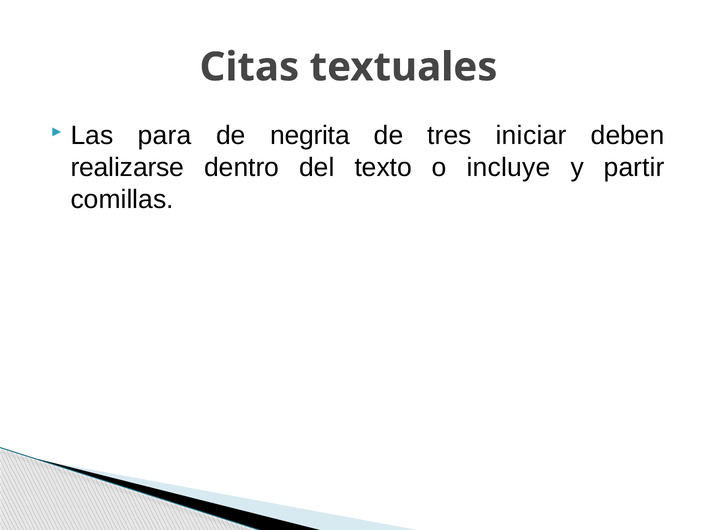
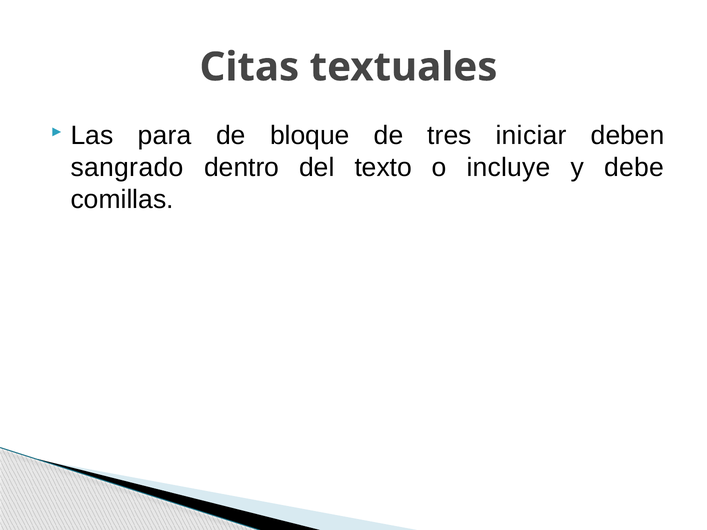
negrita: negrita -> bloque (310, 136)
realizarse: realizarse -> sangrado (127, 168)
partir: partir -> debe (634, 168)
